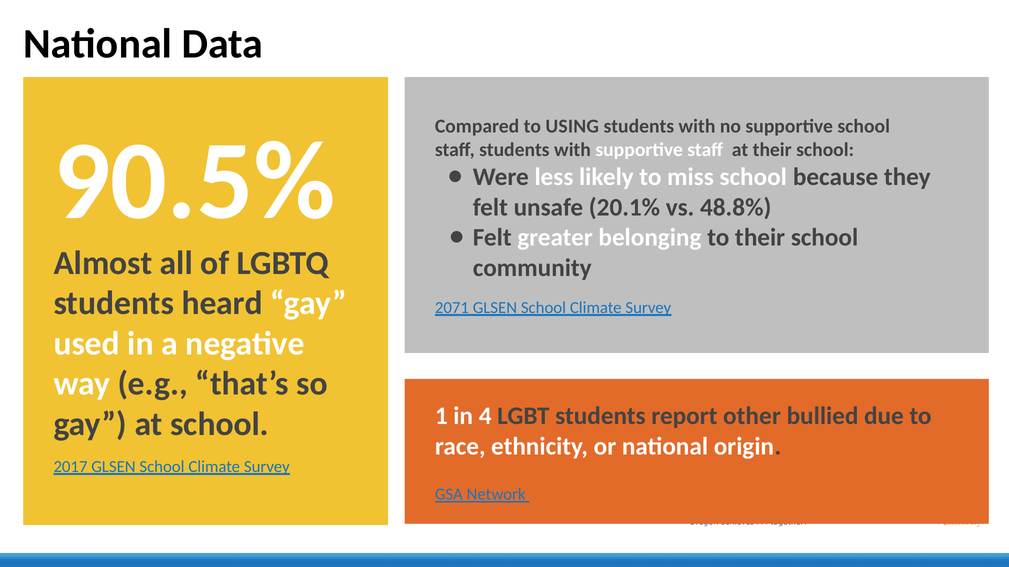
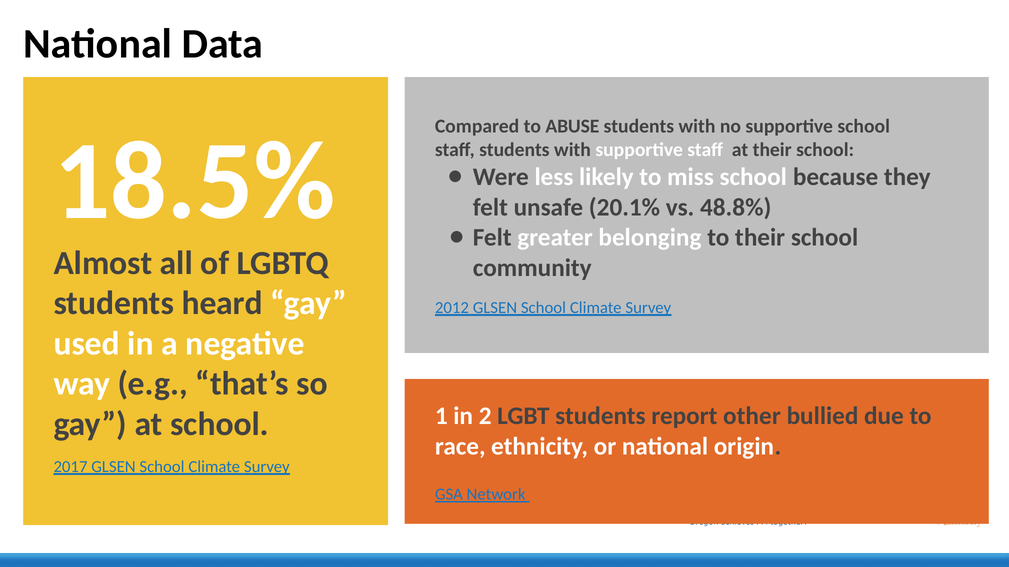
USING: USING -> ABUSE (572, 126)
90.5%: 90.5% -> 18.5% (194, 181)
2071: 2071 -> 2012 (452, 308)
4: 4 -> 2 (485, 416)
